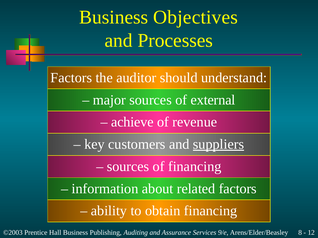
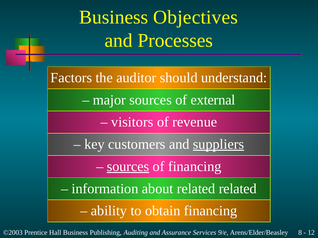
achieve: achieve -> visitors (132, 122)
sources underline: none -> present (128, 167)
related factors: factors -> related (238, 189)
